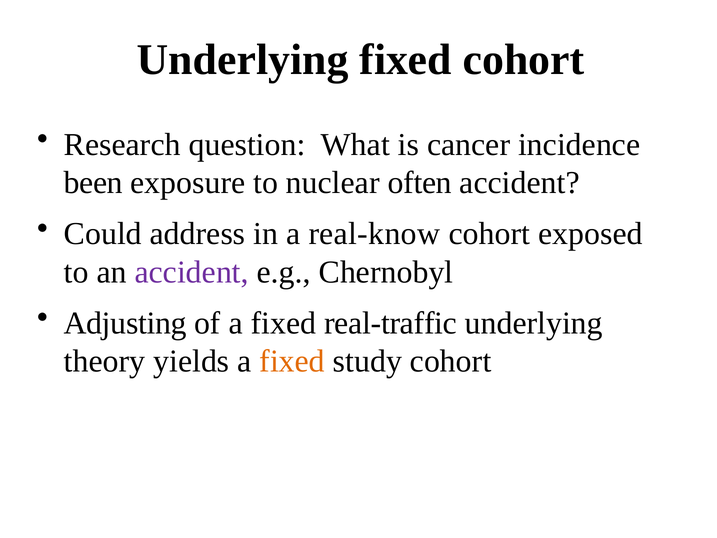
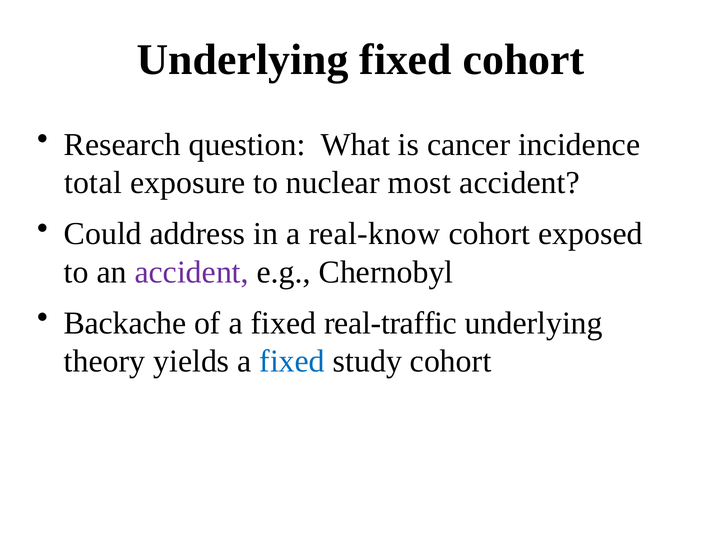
been: been -> total (93, 183)
often: often -> most (419, 183)
Adjusting: Adjusting -> Backache (125, 323)
fixed colour: orange -> blue (292, 361)
